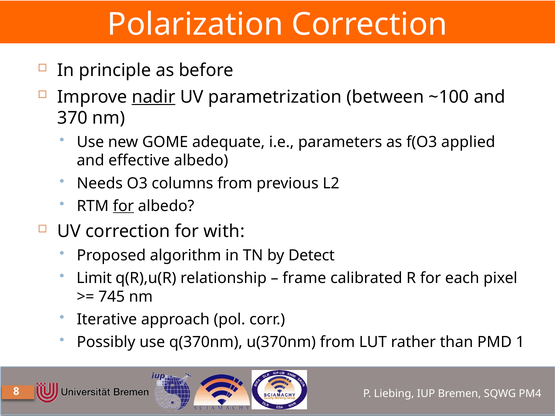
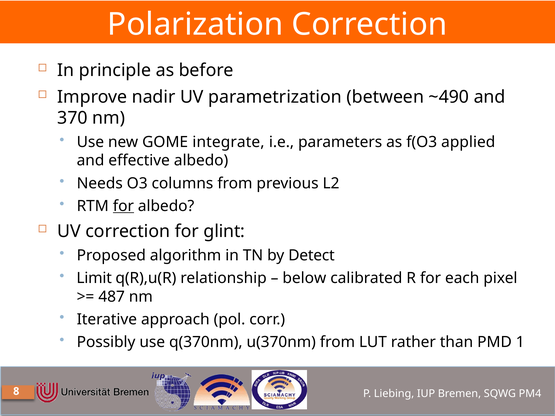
nadir underline: present -> none (154, 97)
~100: ~100 -> ~490 (449, 97)
adequate: adequate -> integrate (228, 142)
with: with -> glint (224, 232)
frame: frame -> below (304, 278)
745: 745 -> 487 (112, 297)
